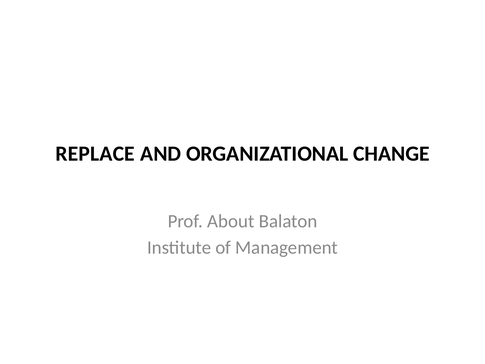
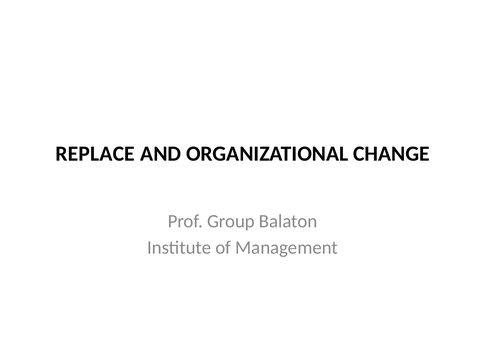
About: About -> Group (231, 221)
